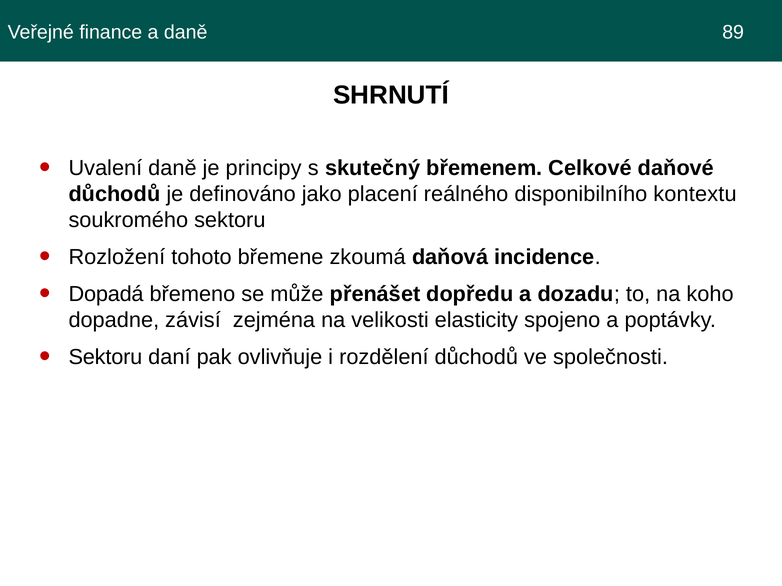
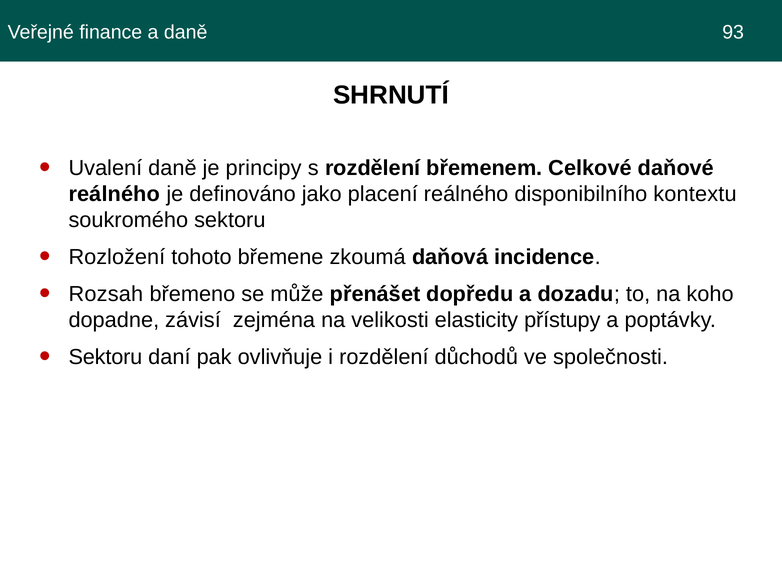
89: 89 -> 93 (733, 32)
s skutečný: skutečný -> rozdělení (373, 168)
důchodů: důchodů -> reálného (114, 194)
Dopadá: Dopadá -> Rozsah (106, 294)
spojeno: spojeno -> přístupy (562, 320)
